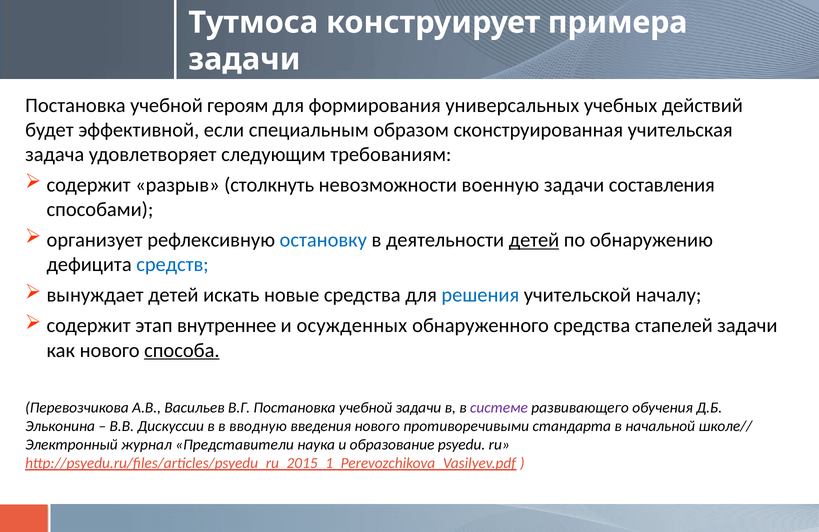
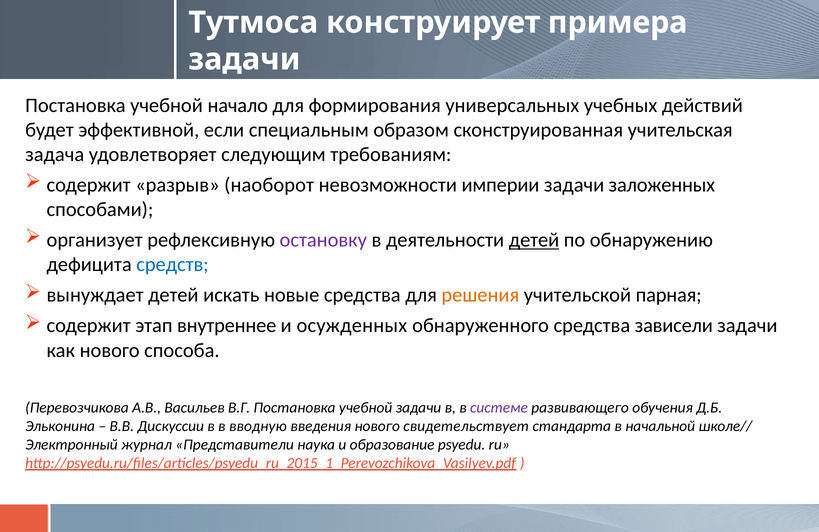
героям: героям -> начало (238, 105)
столкнуть: столкнуть -> наоборот (269, 185)
военную: военную -> империи (500, 185)
составления: составления -> заложенных (662, 185)
остановку colour: blue -> purple (323, 240)
решения colour: blue -> orange (480, 295)
началу: началу -> парная (669, 295)
стапелей: стапелей -> зависели (674, 326)
способа underline: present -> none (182, 350)
противоречивыми: противоречивыми -> свидетельствует (466, 426)
